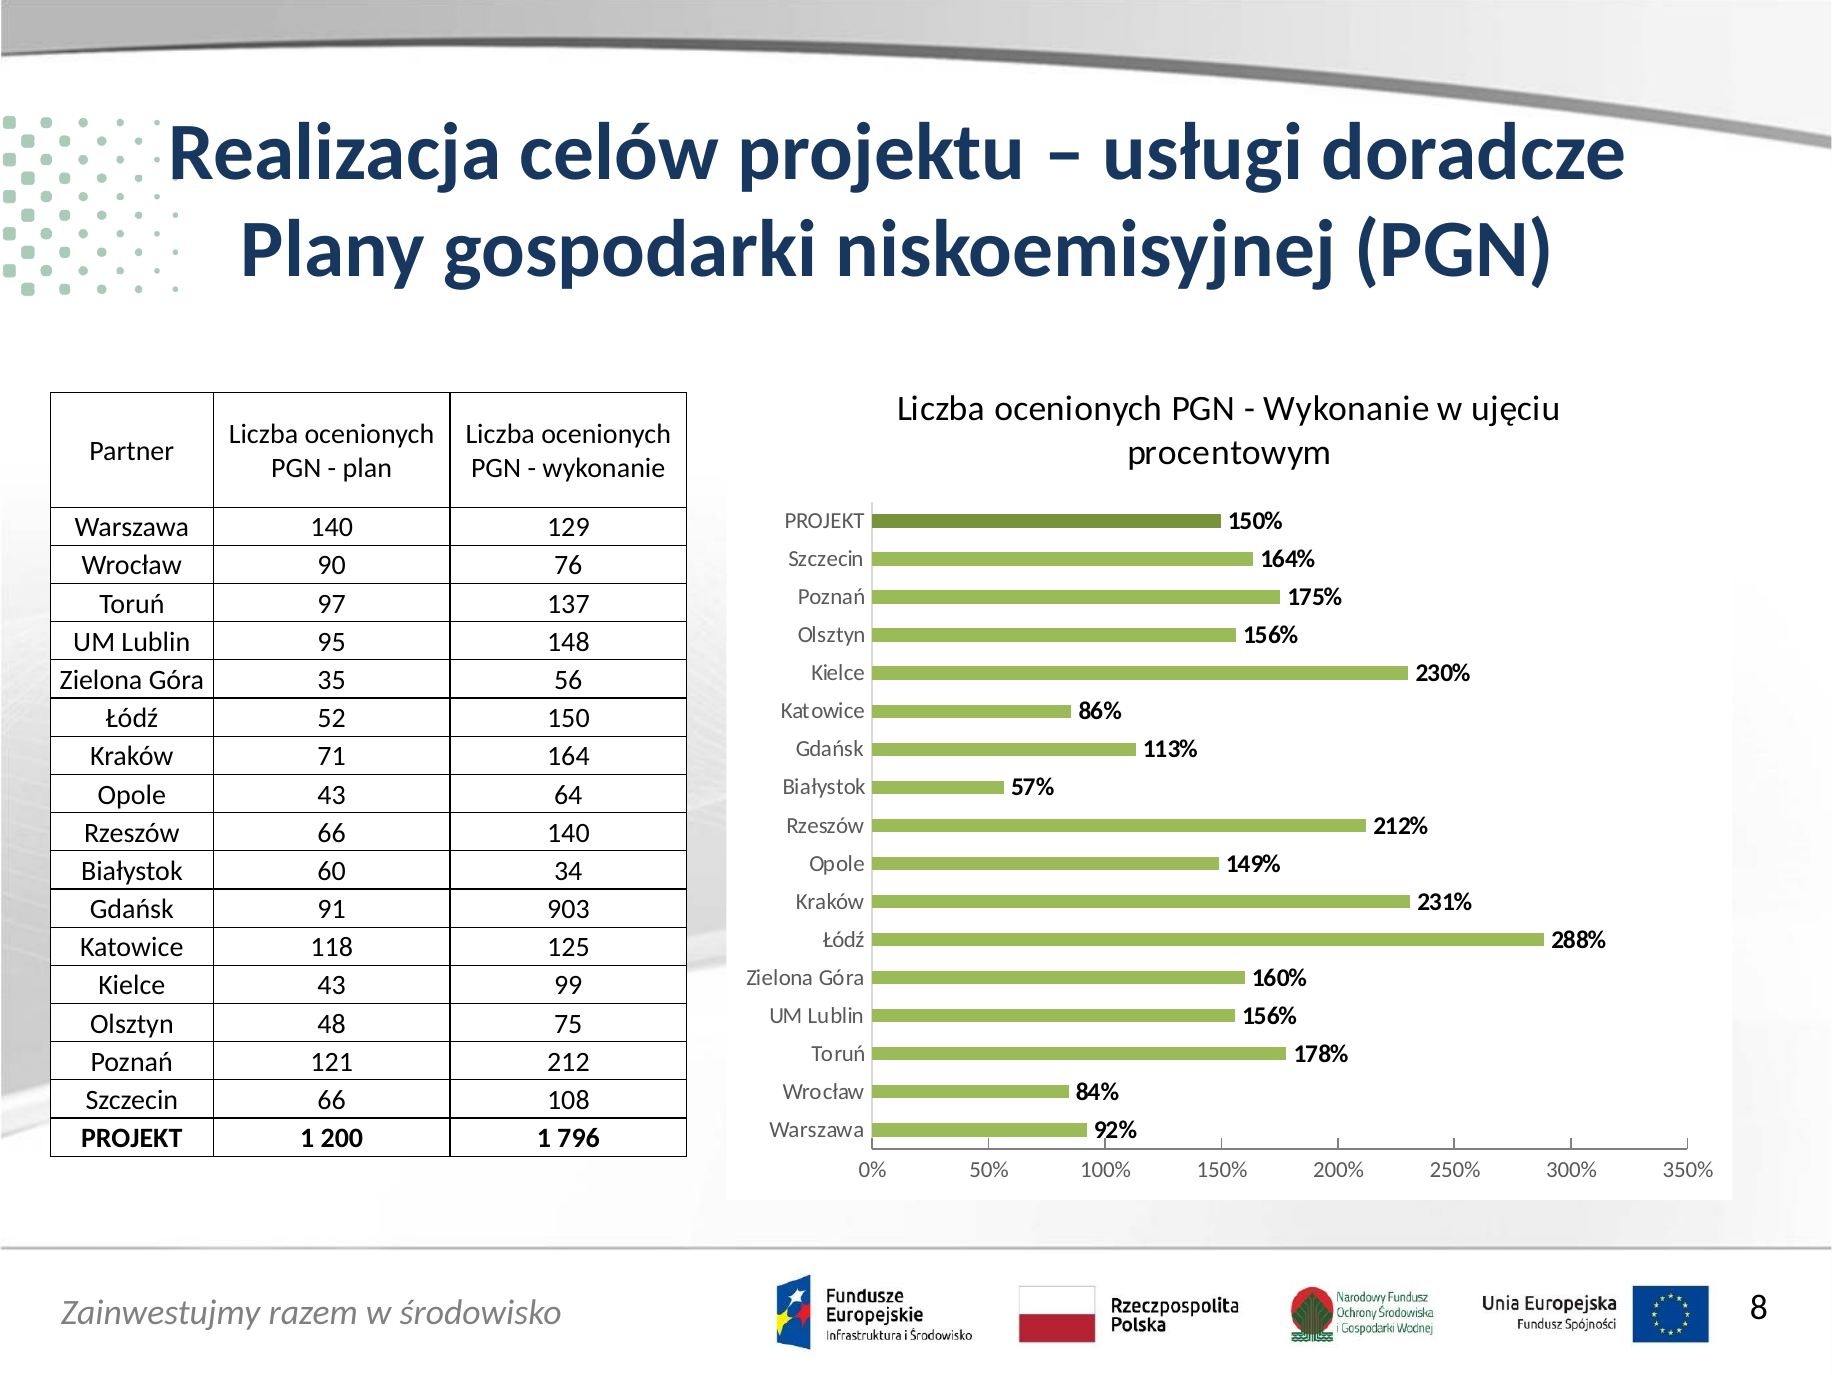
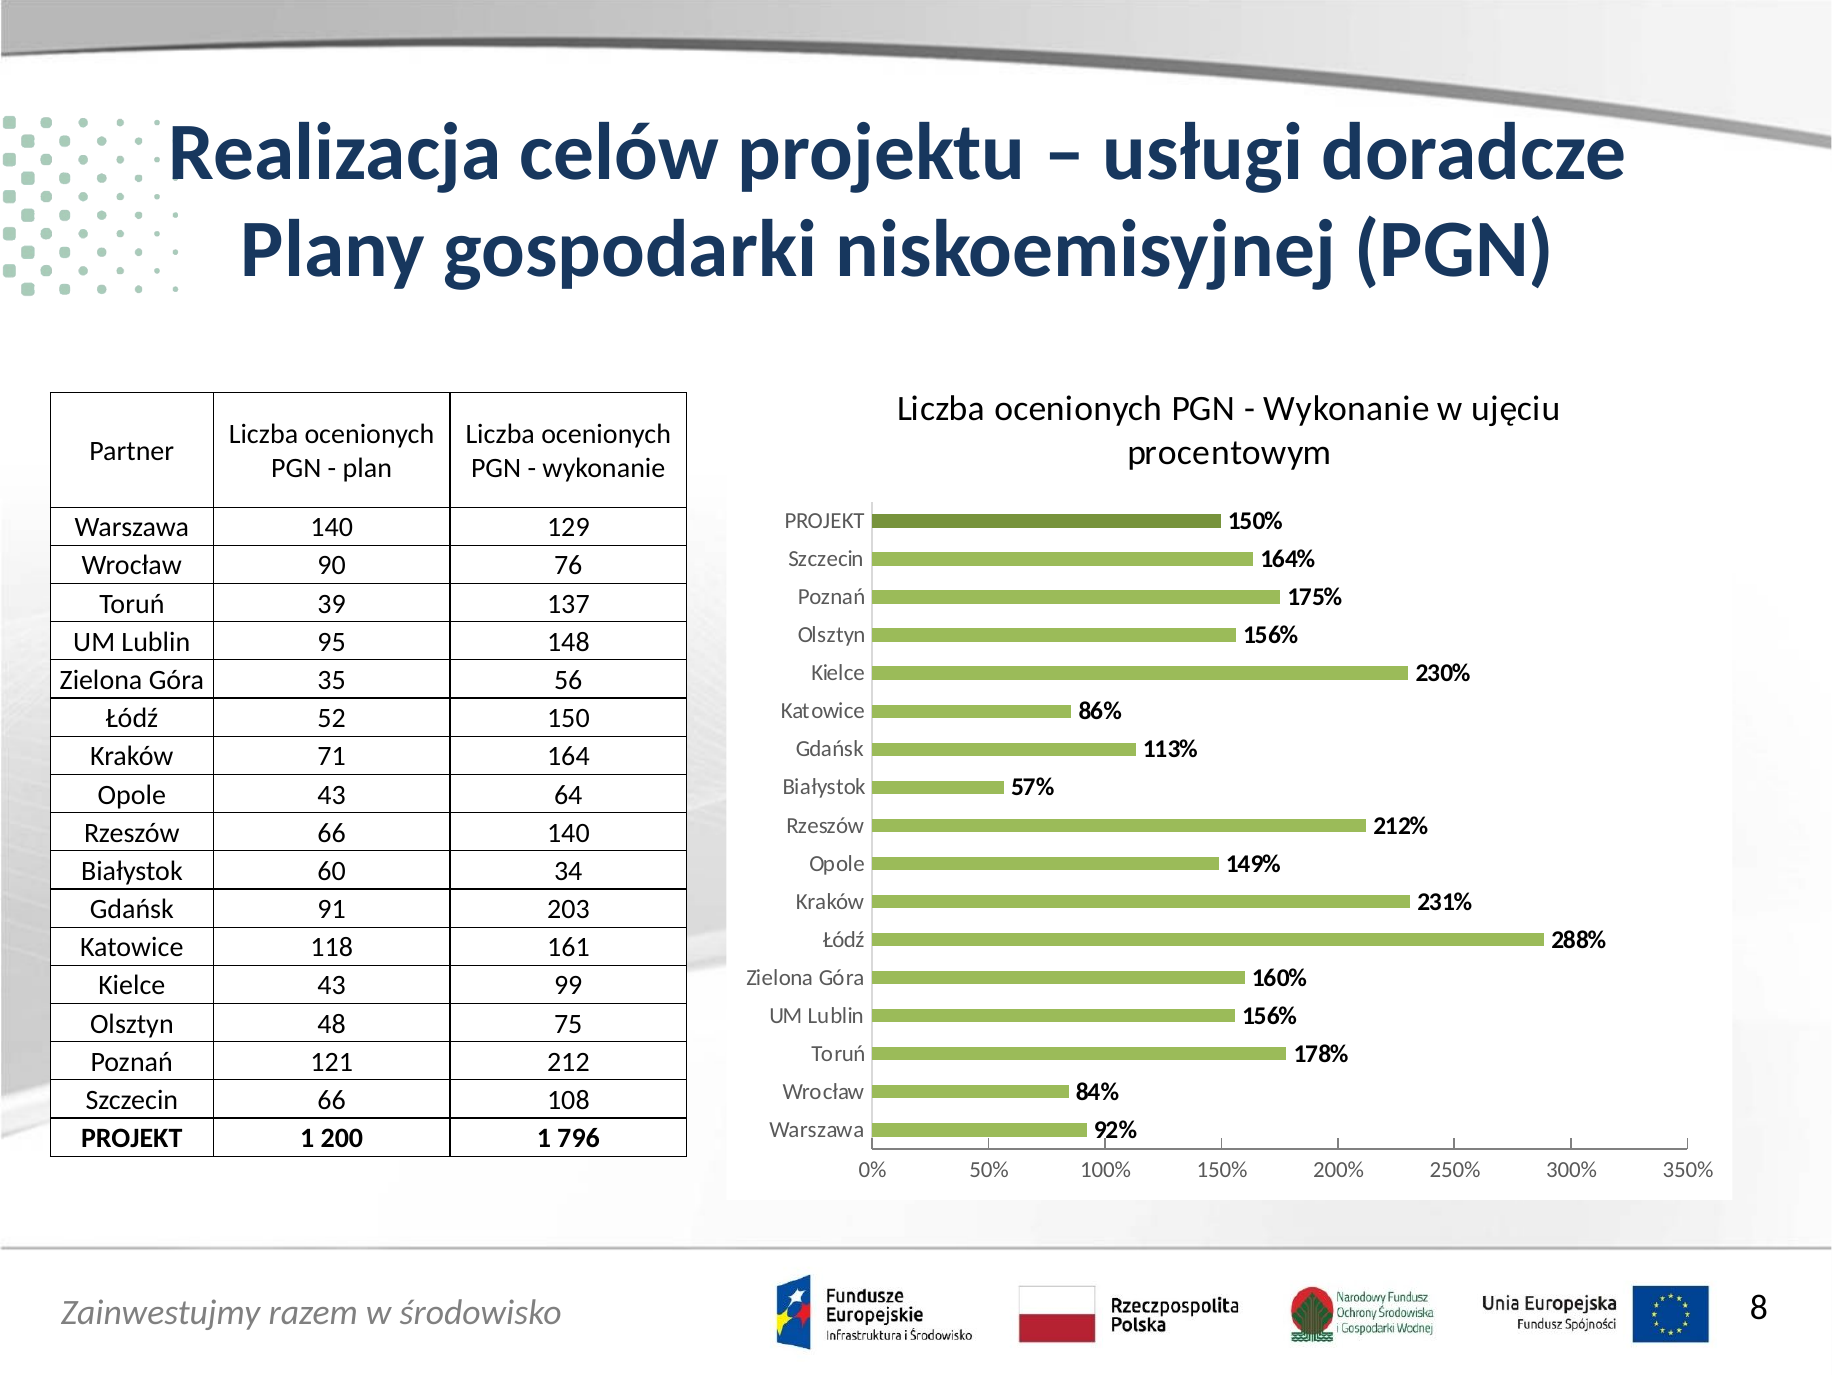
97: 97 -> 39 (332, 604)
903: 903 -> 203 (568, 909)
125: 125 -> 161 (568, 947)
